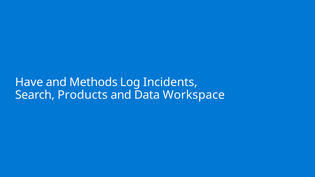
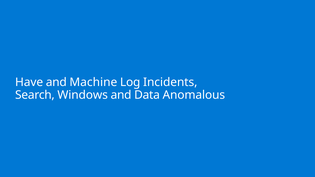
Methods: Methods -> Machine (93, 82)
Products: Products -> Windows (83, 95)
Workspace: Workspace -> Anomalous (194, 95)
